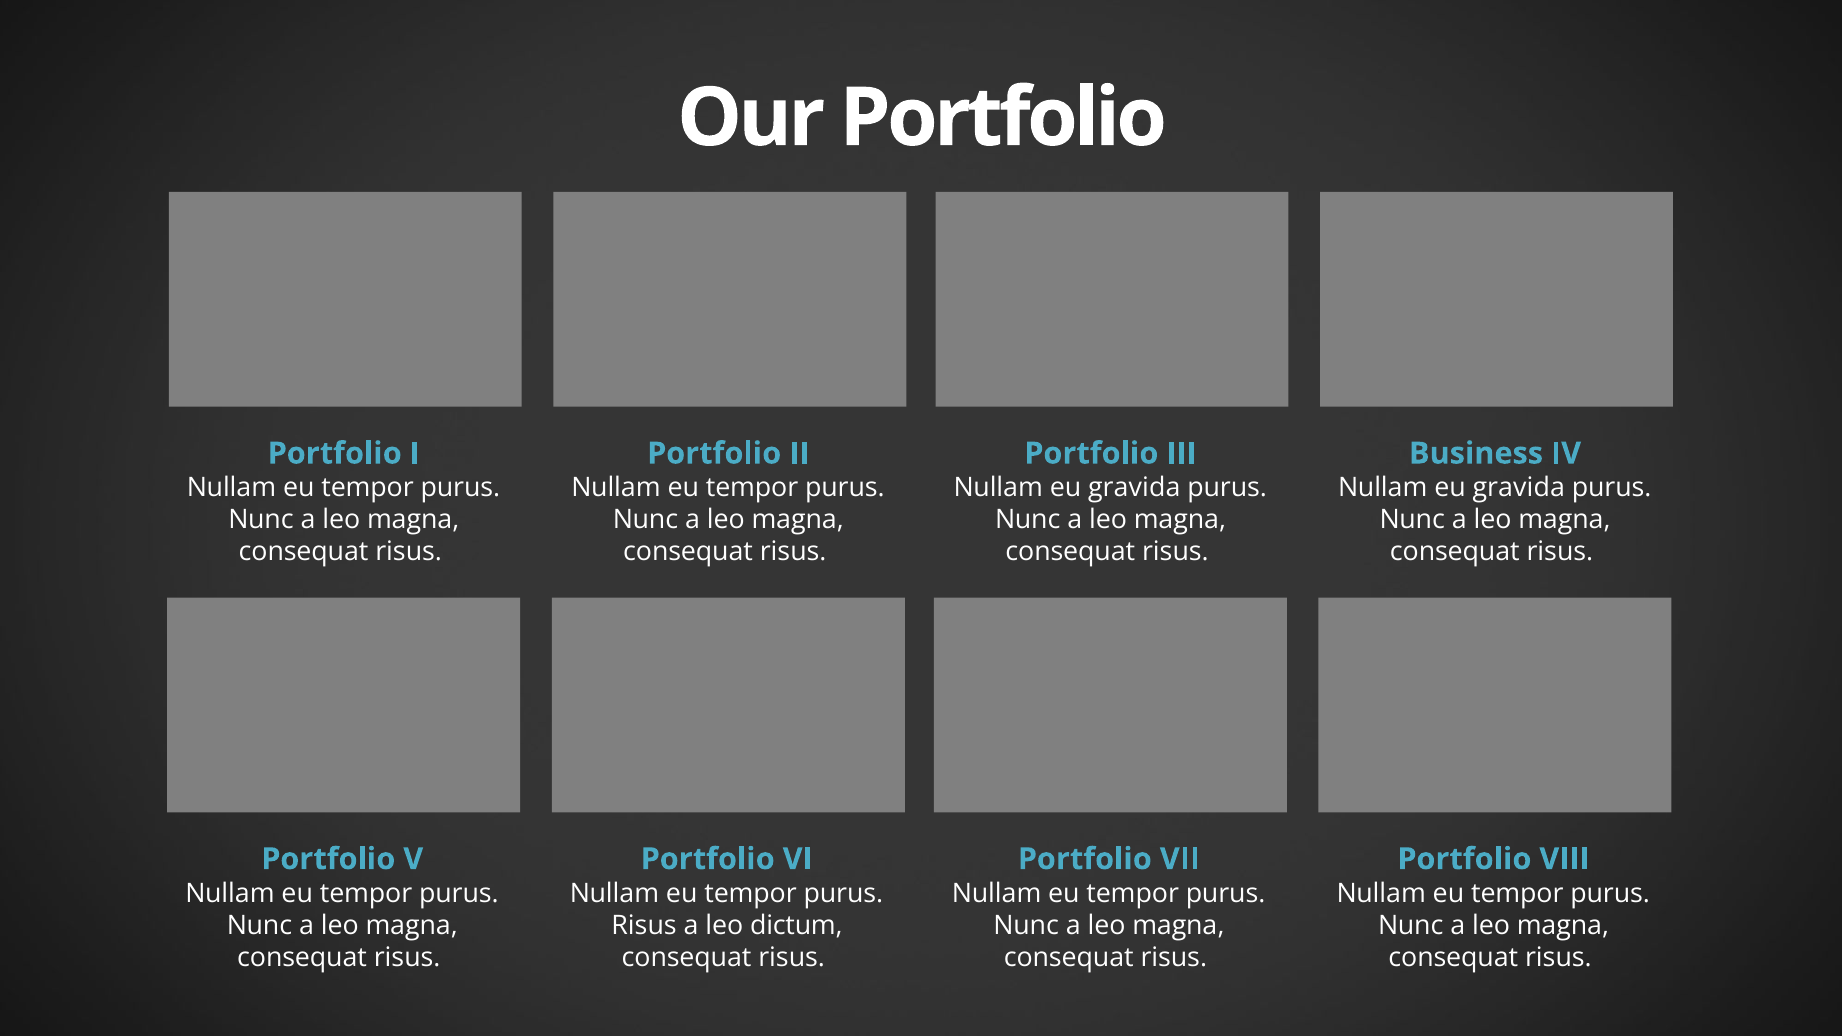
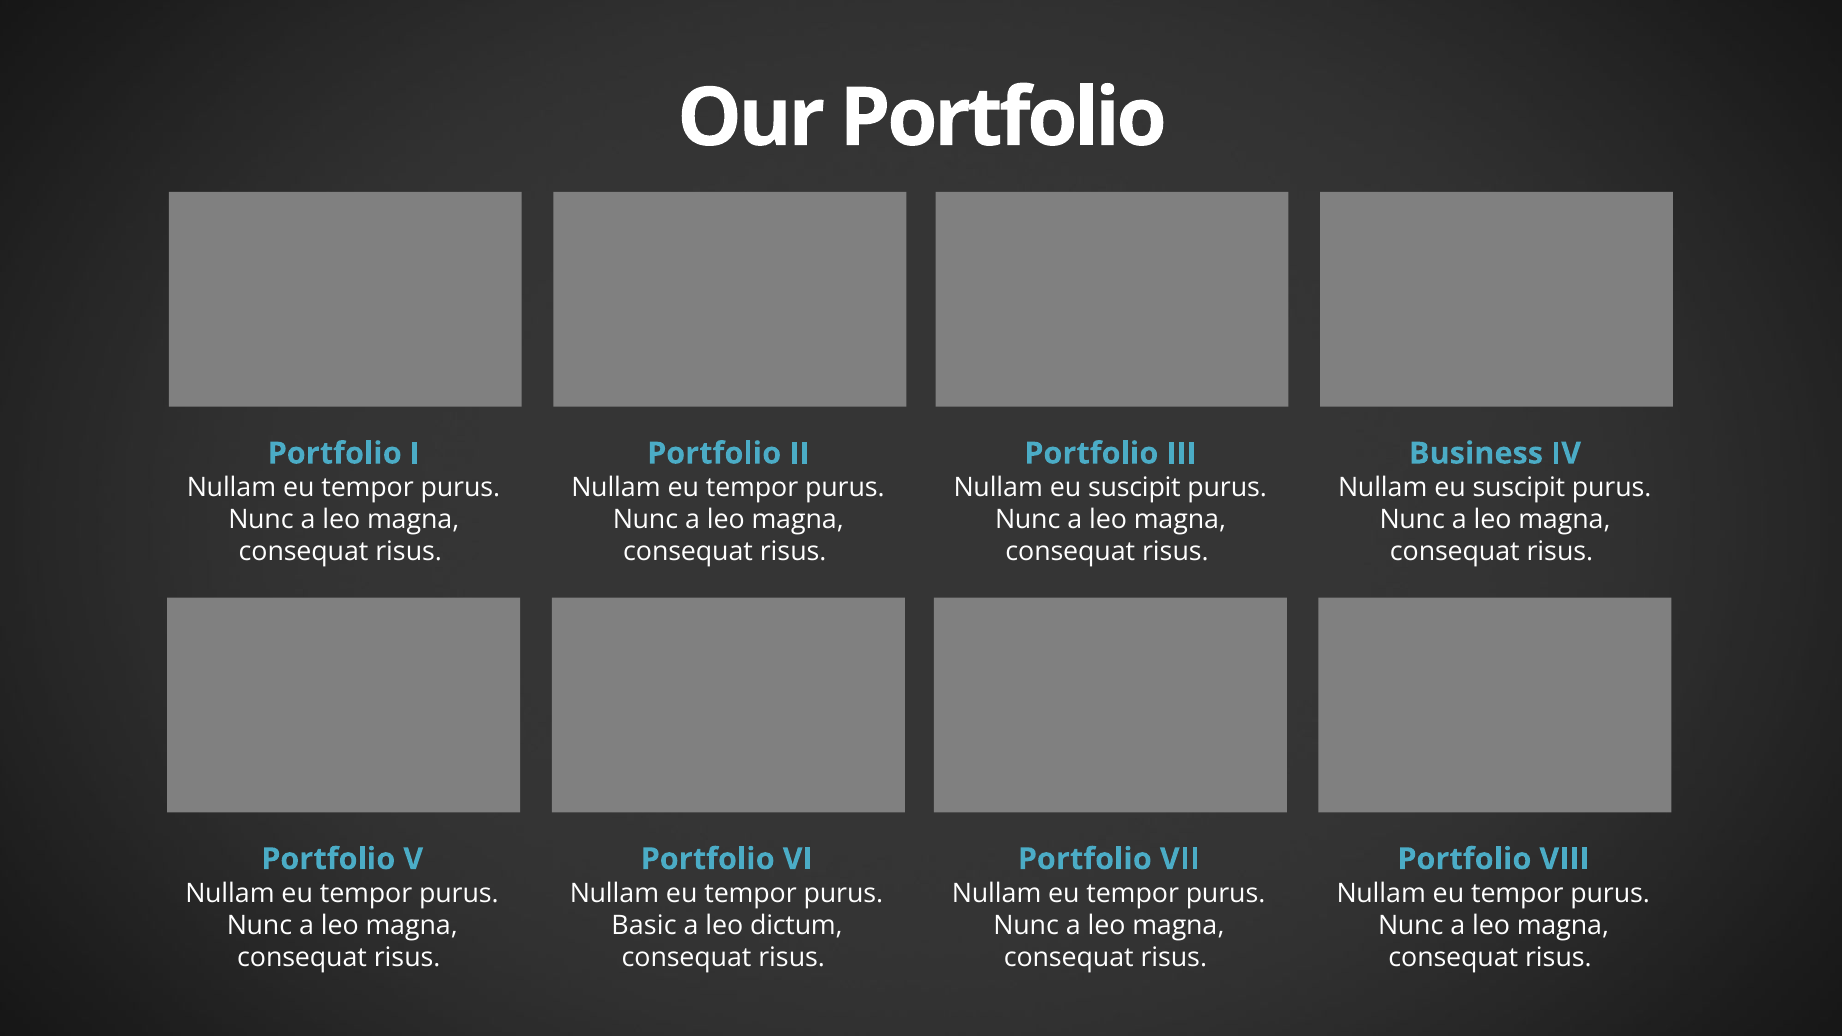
gravida: gravida -> suscipit (1134, 488)
gravida: gravida -> suscipit (1519, 488)
Risus: Risus -> Basic (644, 926)
